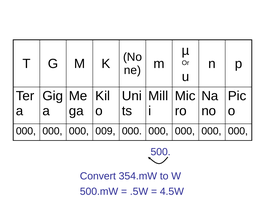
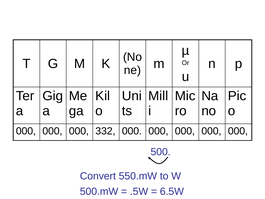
009: 009 -> 332 (105, 131)
354.mW: 354.mW -> 550.mW (138, 176)
4.5W: 4.5W -> 6.5W (172, 191)
